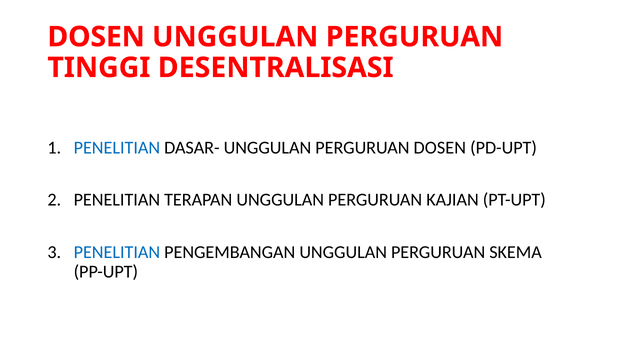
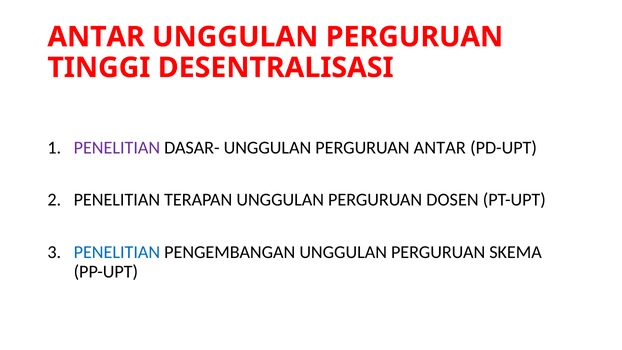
DOSEN: DOSEN -> ANTAR (96, 37)
PENELITIAN colour: blue -> purple (117, 148)
PERGURUAN DOSEN: DOSEN -> ANTAR (440, 148)
KAJIAN: KAJIAN -> DOSEN (452, 200)
